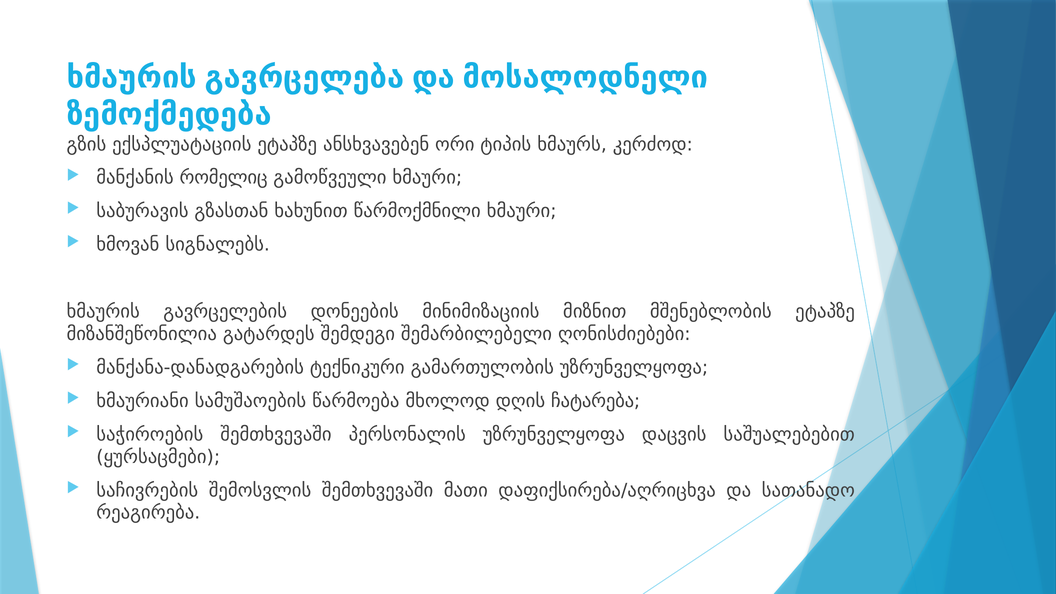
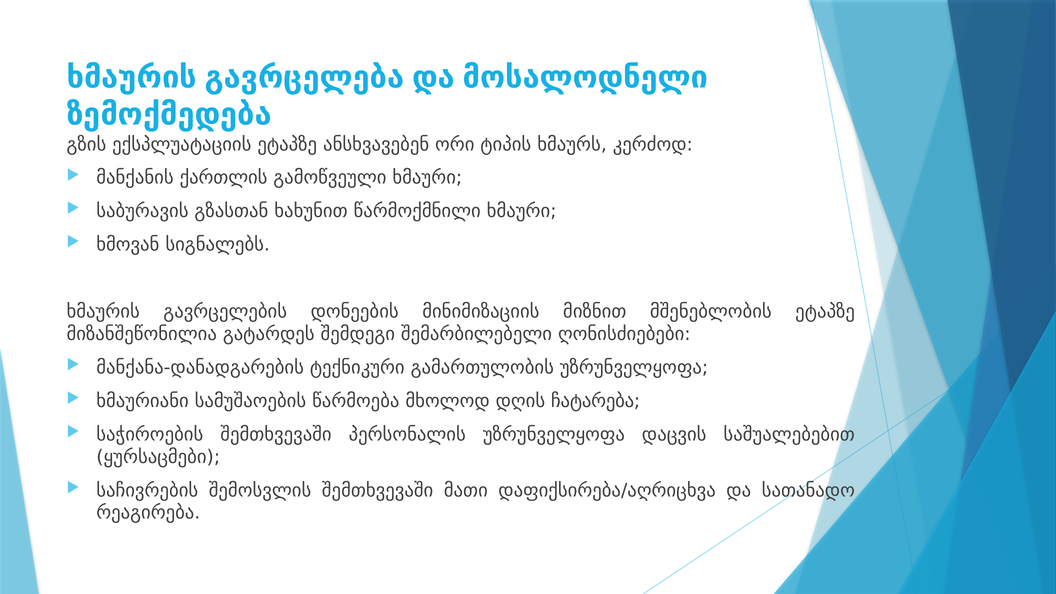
რომელიც: რომელიც -> ქართლის (224, 178)
